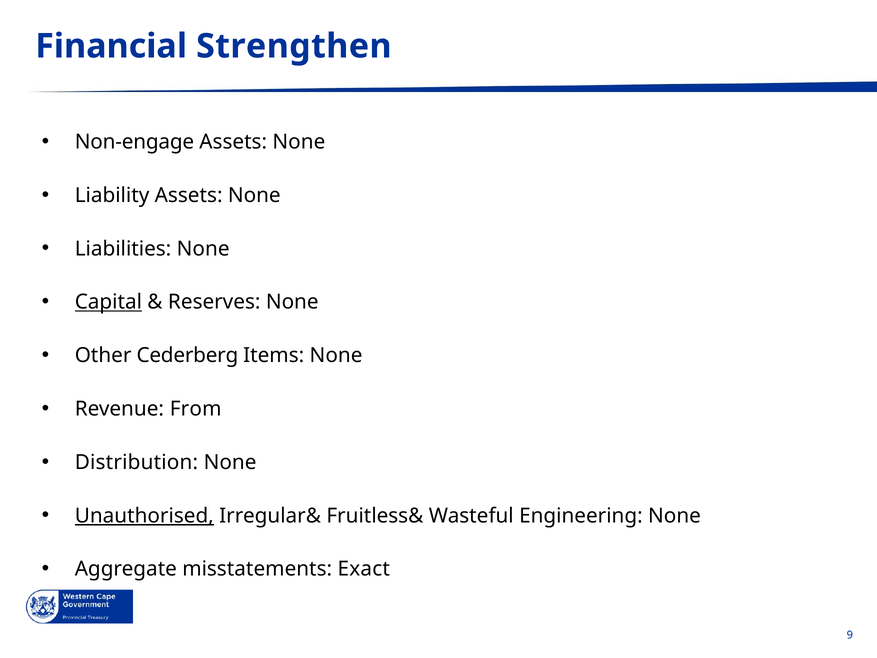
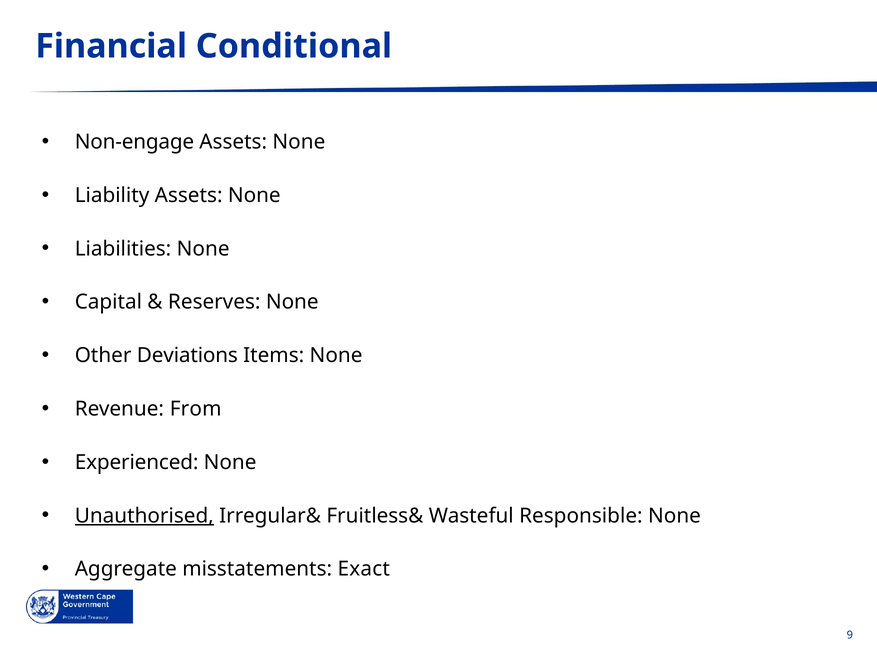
Strengthen: Strengthen -> Conditional (294, 46)
Capital underline: present -> none (108, 302)
Cederberg: Cederberg -> Deviations (187, 355)
Distribution: Distribution -> Experienced (137, 462)
Engineering: Engineering -> Responsible (581, 516)
